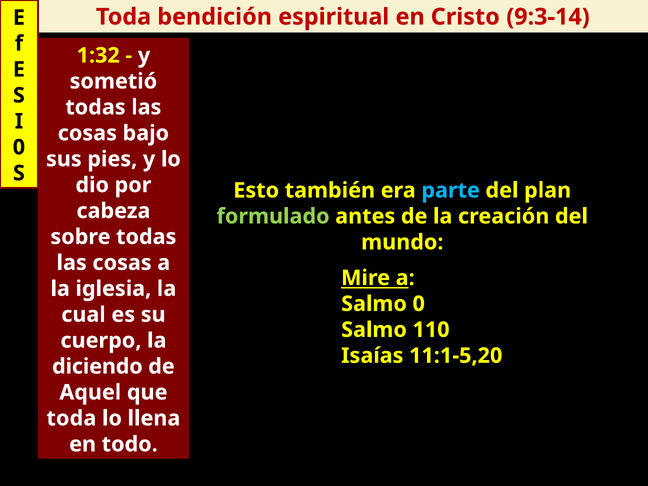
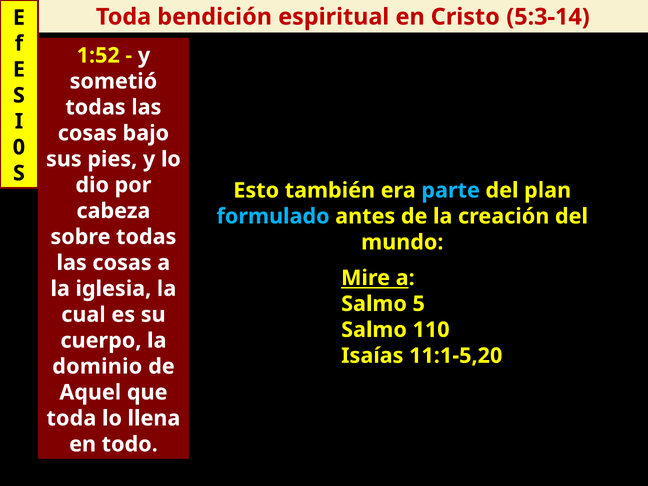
9:3-14: 9:3-14 -> 5:3-14 (548, 17)
1:32: 1:32 -> 1:52 (98, 55)
formulado colour: light green -> light blue (273, 216)
Salmo 0: 0 -> 5 (419, 304)
diciendo: diciendo -> dominio (97, 366)
